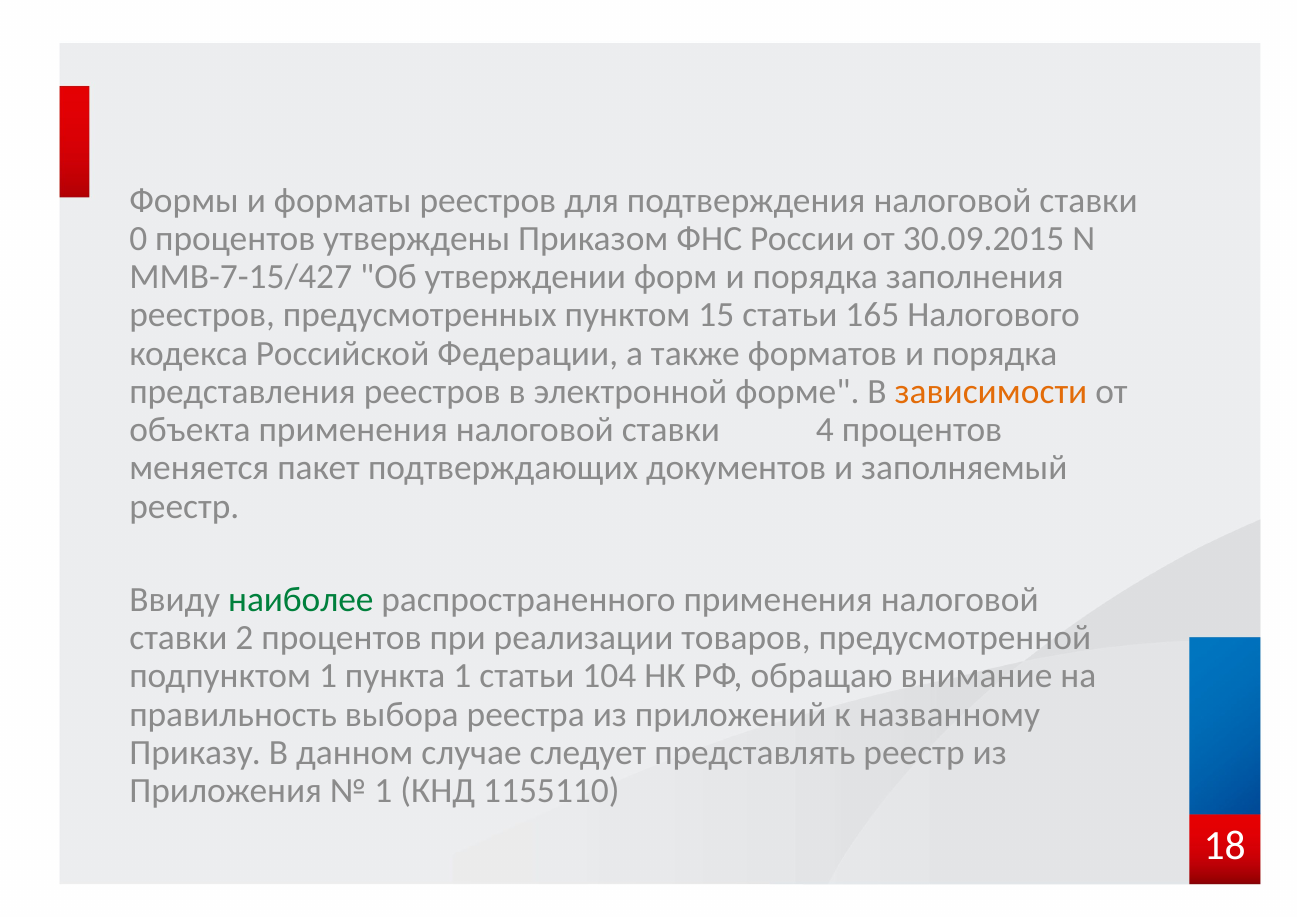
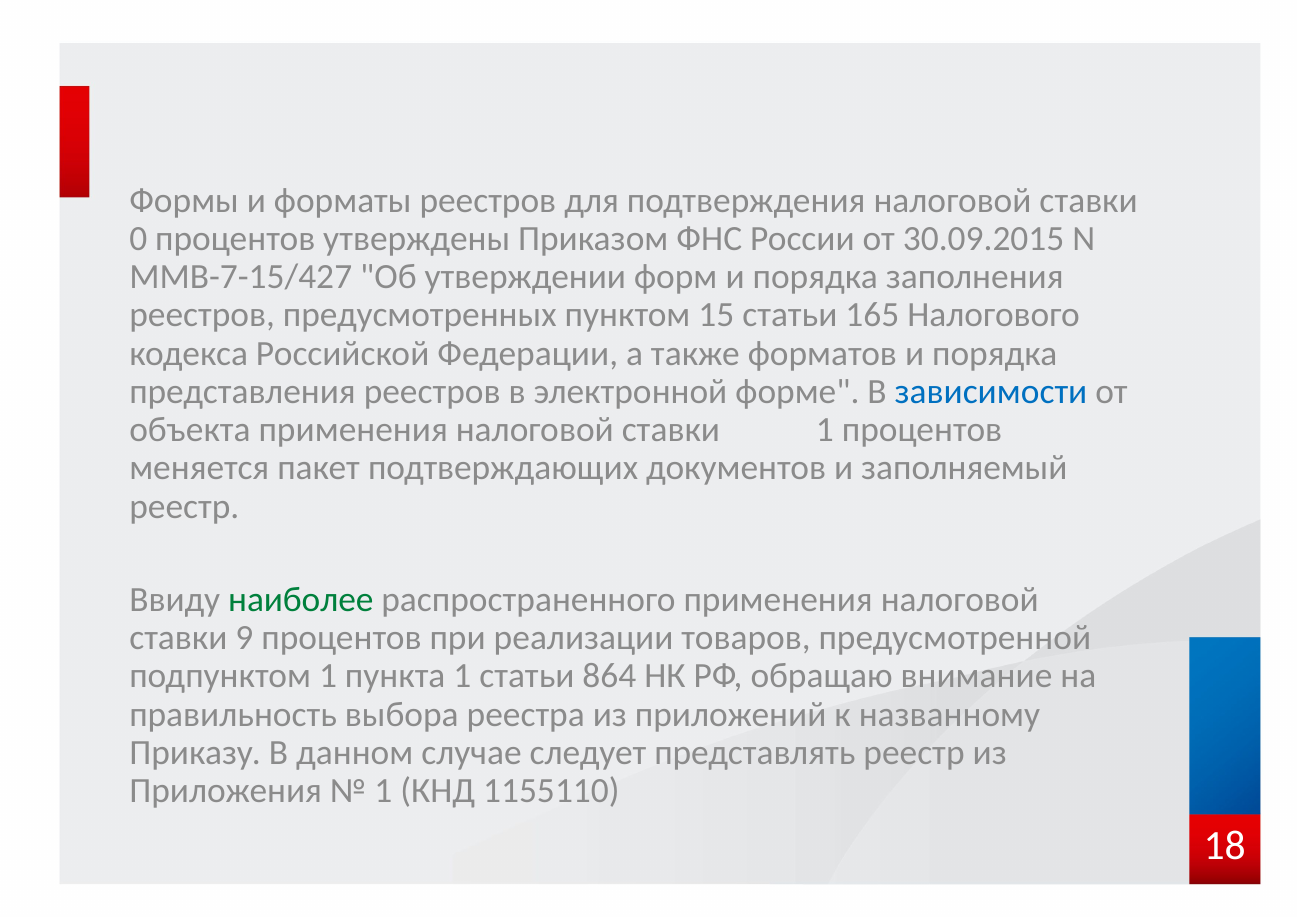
зависимости colour: orange -> blue (991, 392)
ставки 4: 4 -> 1 (825, 430)
2: 2 -> 9 (244, 638)
104: 104 -> 864 (609, 676)
